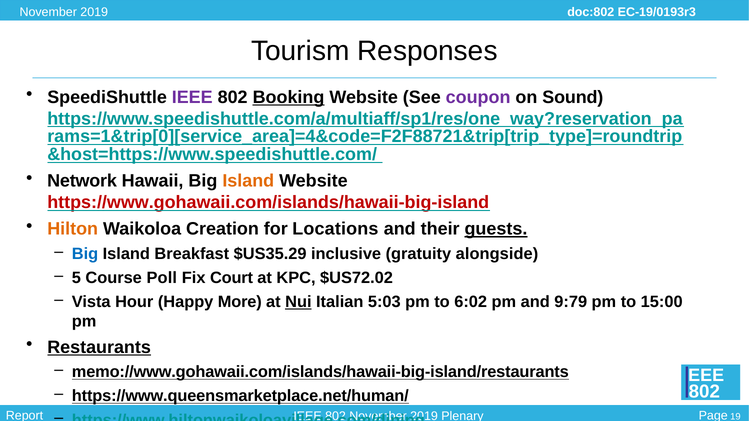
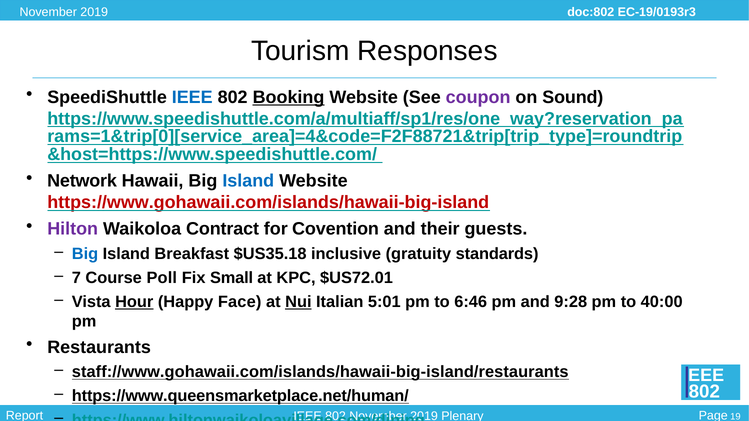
IEEE colour: purple -> blue (192, 97)
Island colour: orange -> blue (248, 181)
Hilton colour: orange -> purple (73, 229)
Creation: Creation -> Contract (223, 229)
Locations: Locations -> Covention (336, 229)
guests underline: present -> none (496, 229)
$US35.29: $US35.29 -> $US35.18 (270, 254)
alongside: alongside -> standards (497, 254)
5: 5 -> 7 (76, 278)
Court: Court -> Small (232, 278)
$US72.02: $US72.02 -> $US72.01 (356, 278)
Hour underline: none -> present (134, 302)
More: More -> Face (240, 302)
5:03: 5:03 -> 5:01 (384, 302)
6:02: 6:02 -> 6:46 (471, 302)
9:79: 9:79 -> 9:28 (571, 302)
15:00: 15:00 -> 40:00 (662, 302)
Restaurants underline: present -> none (99, 347)
memo://www.gohawaii.com/islands/hawaii-big-island/restaurants: memo://www.gohawaii.com/islands/hawaii-big-island/restaurants -> staff://www.gohawaii.com/islands/hawaii-big-island/restaurants (320, 372)
